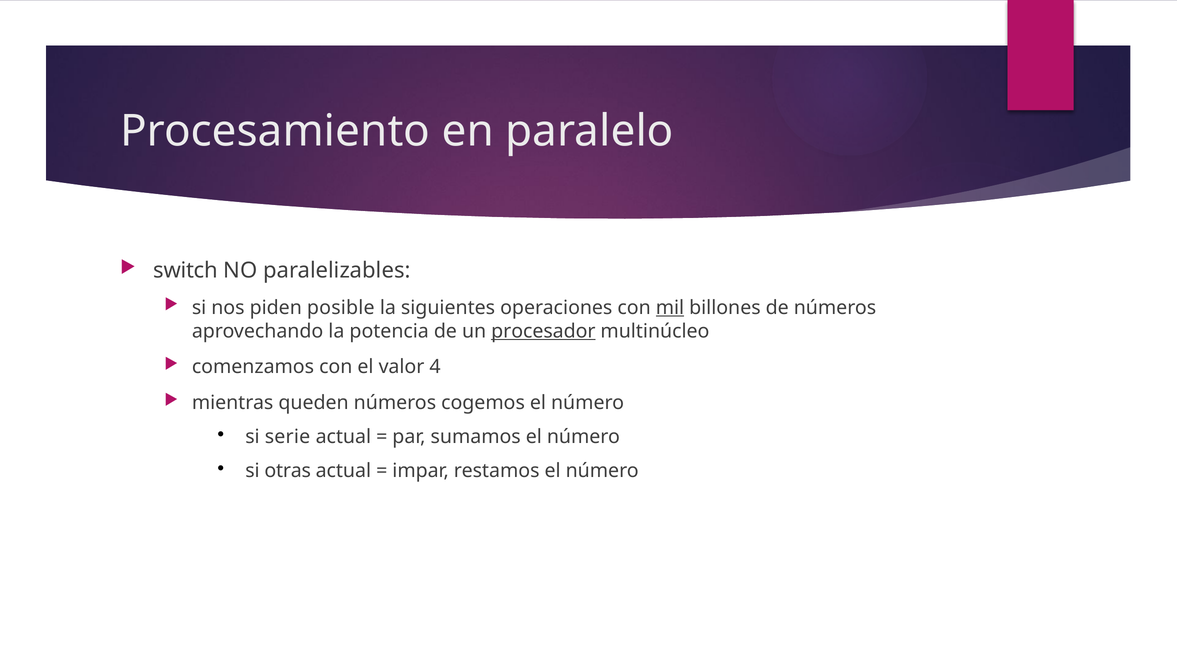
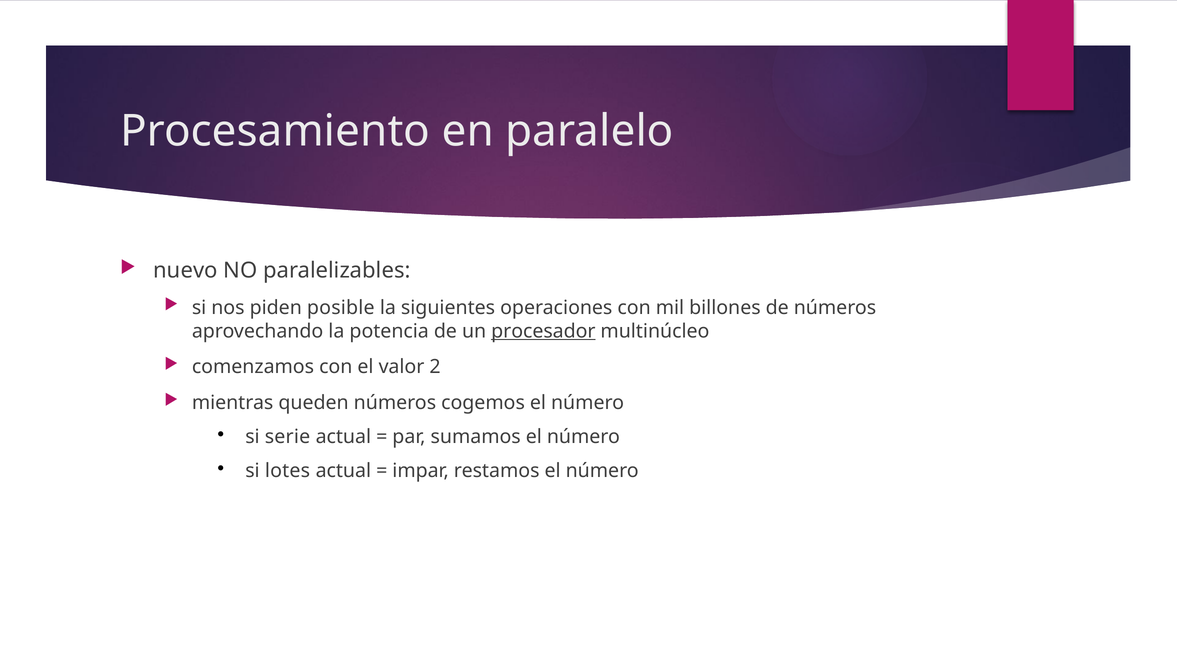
switch: switch -> nuevo (185, 270)
mil underline: present -> none (670, 308)
4: 4 -> 2 (435, 367)
otras: otras -> lotes (288, 471)
